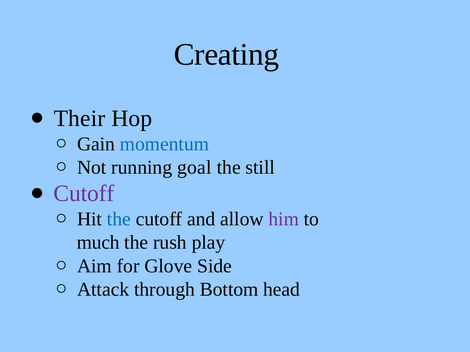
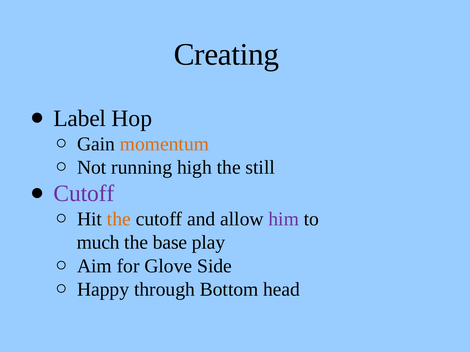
Their: Their -> Label (80, 119)
momentum colour: blue -> orange (165, 144)
goal: goal -> high (194, 168)
the colour: blue -> orange (119, 219)
rush: rush -> base (170, 243)
Attack: Attack -> Happy (103, 290)
